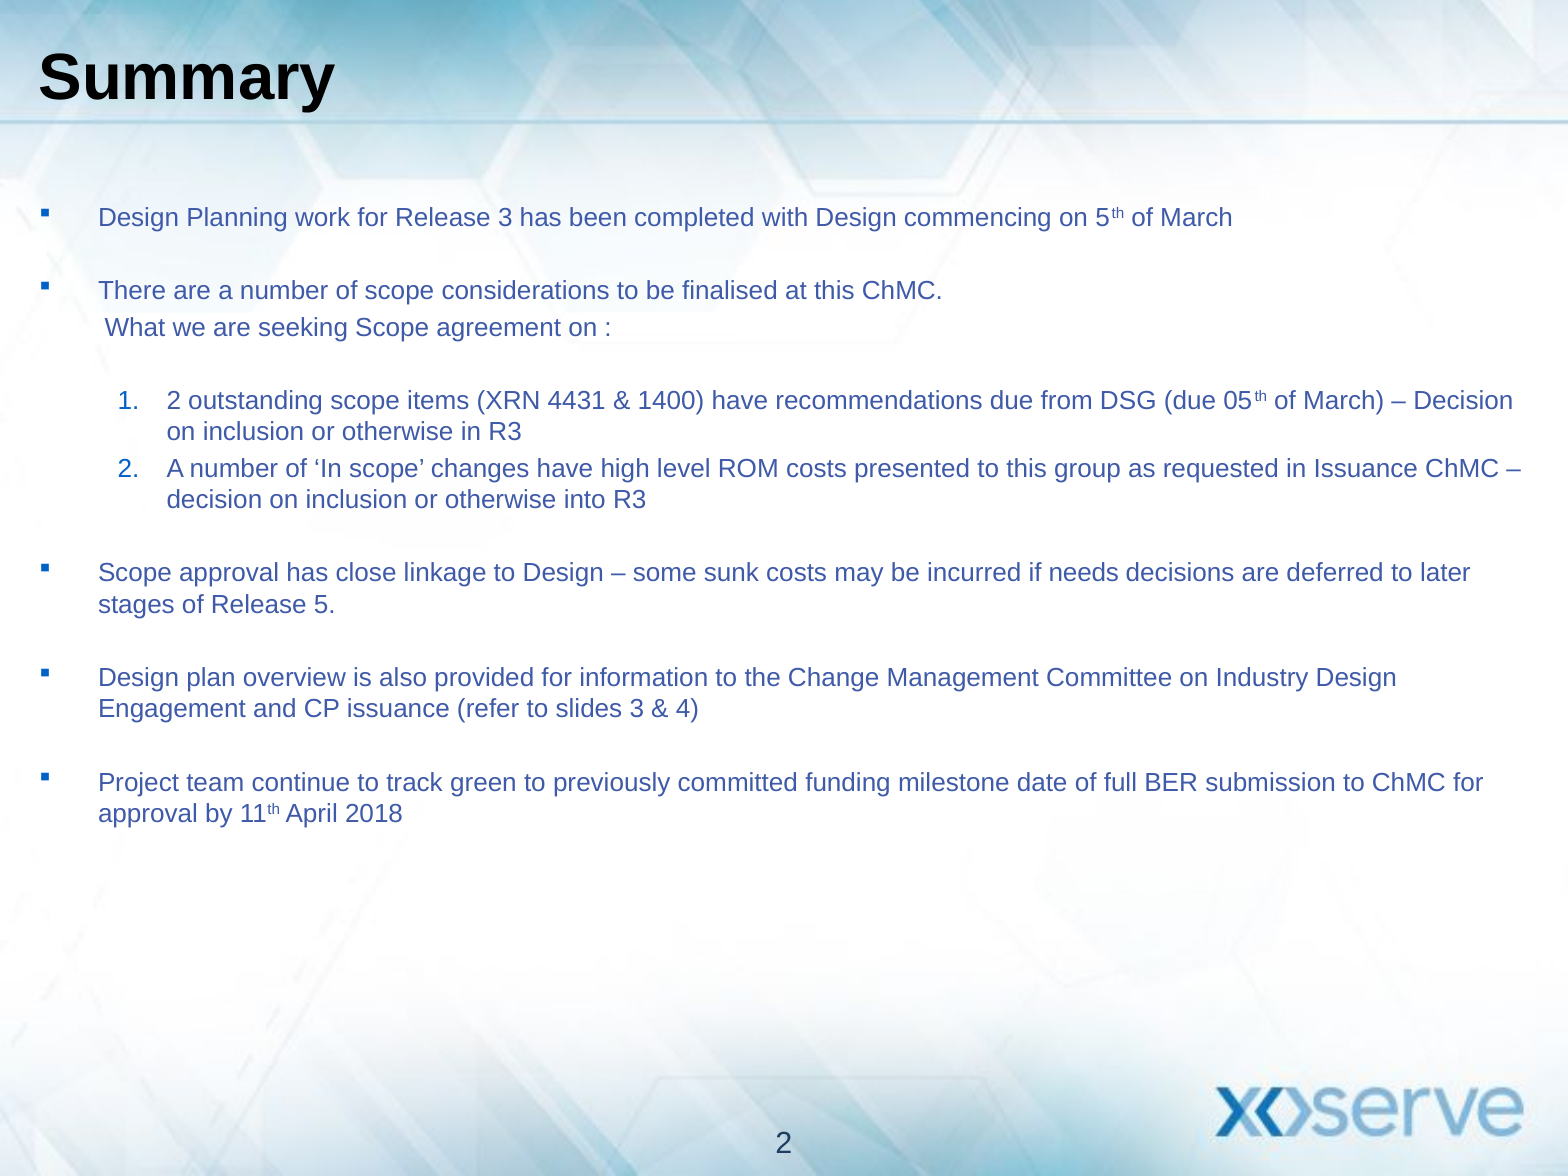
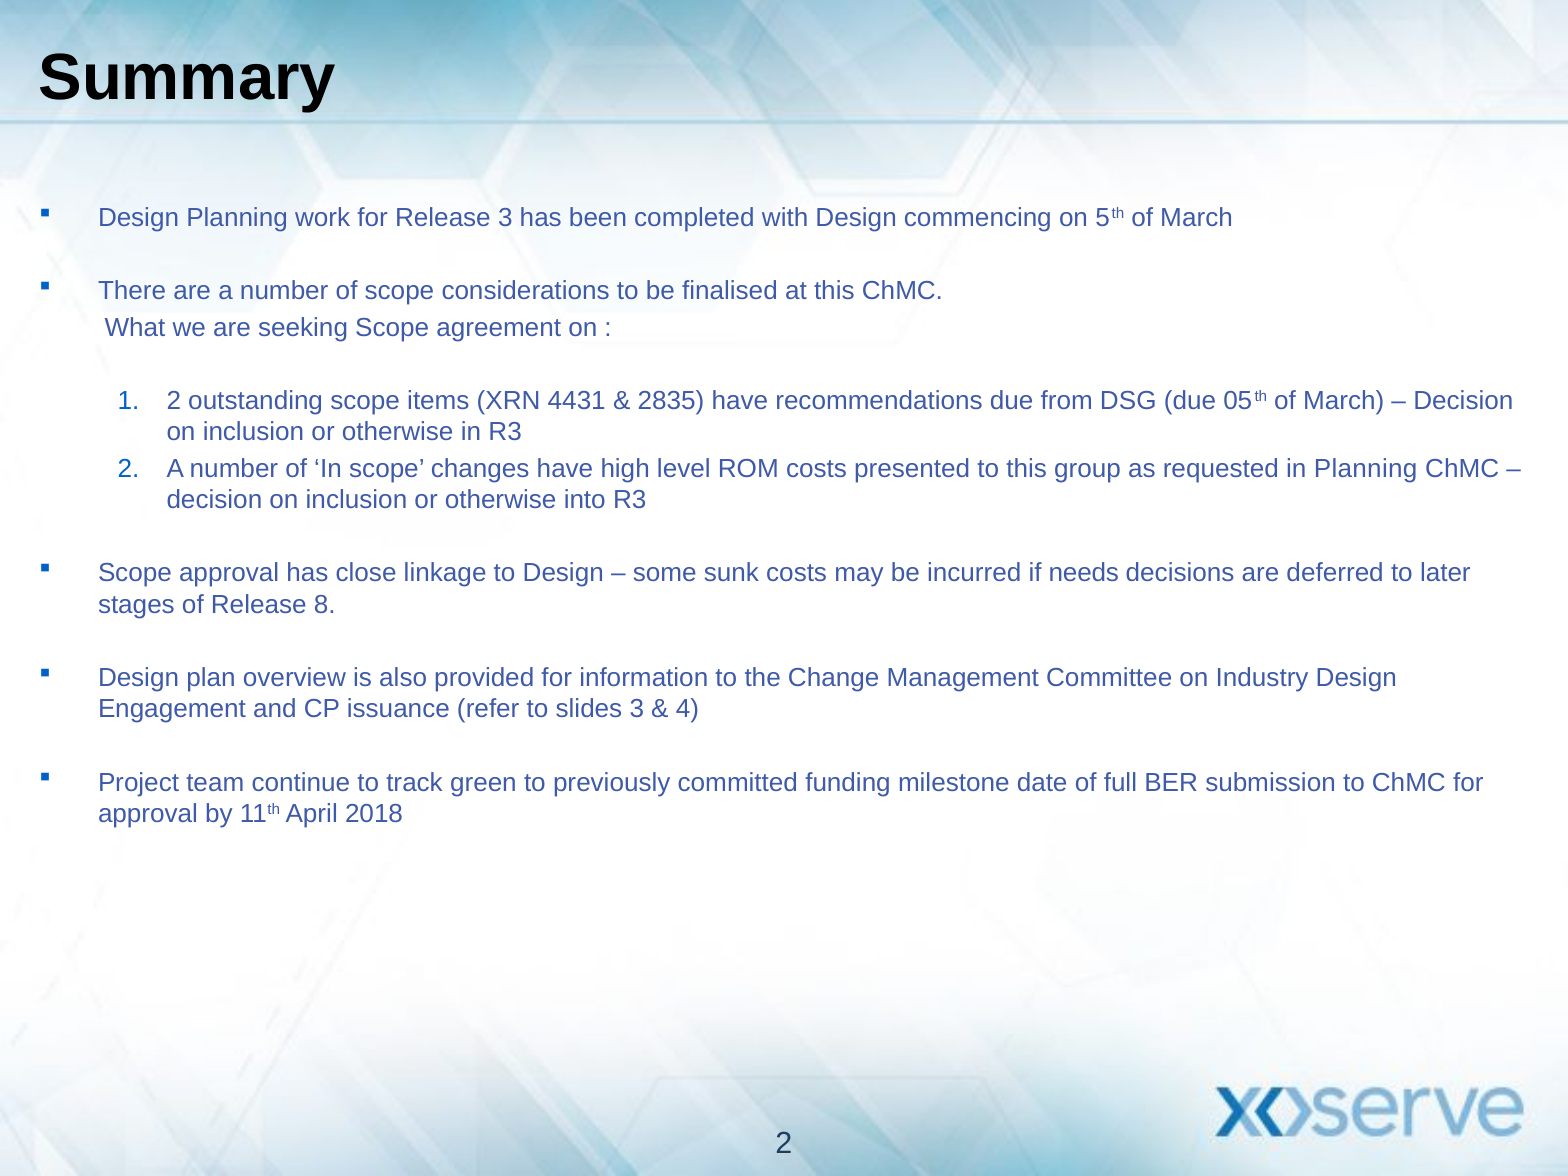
1400: 1400 -> 2835 (671, 401)
in Issuance: Issuance -> Planning (1366, 469)
5: 5 -> 8 (325, 605)
